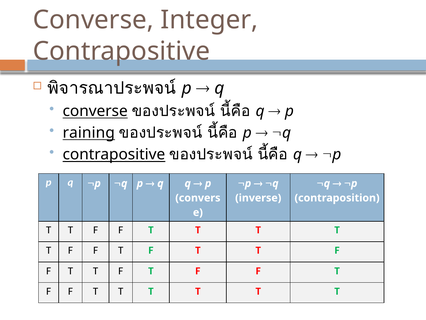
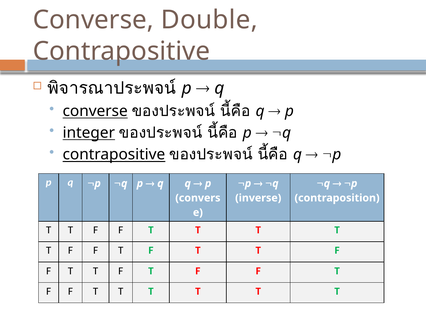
Integer: Integer -> Double (209, 20)
raining: raining -> integer (89, 133)
